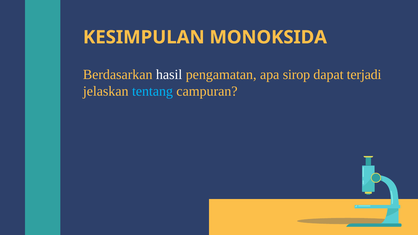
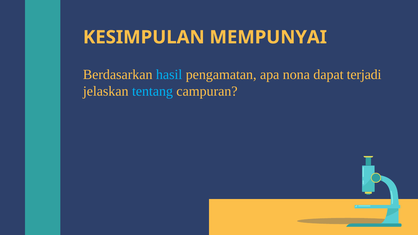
MONOKSIDA: MONOKSIDA -> MEMPUNYAI (268, 37)
hasil colour: white -> light blue (169, 75)
sirop: sirop -> nona (296, 75)
